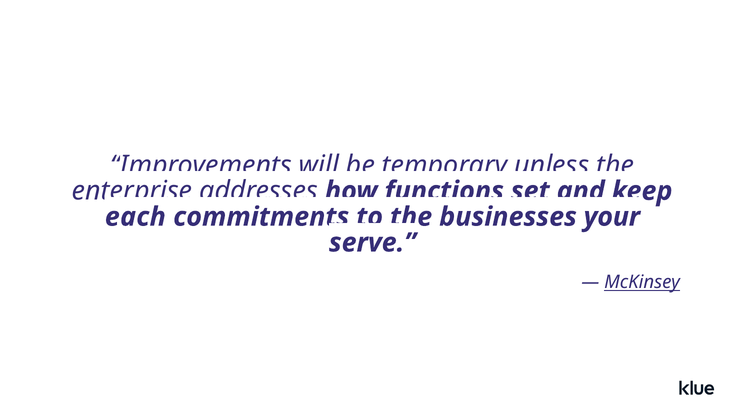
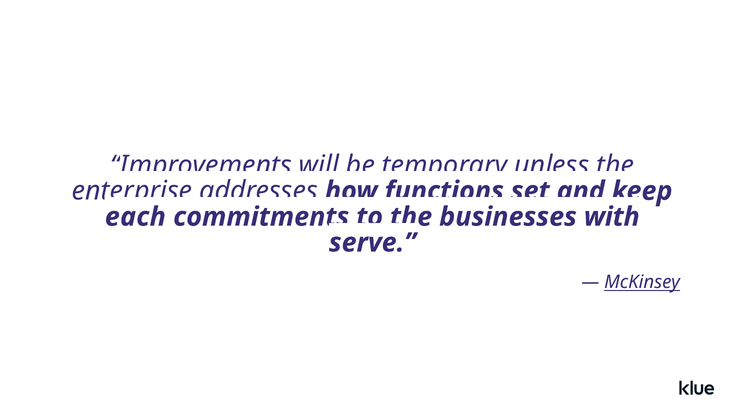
your: your -> with (612, 217)
